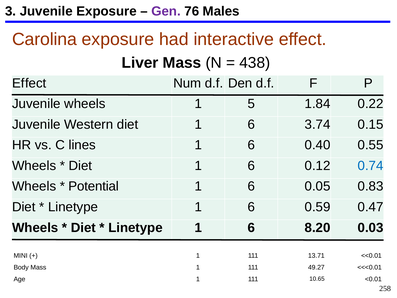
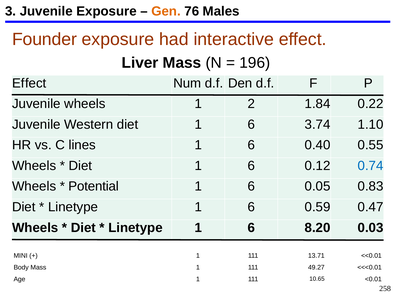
Gen colour: purple -> orange (166, 11)
Carolina: Carolina -> Founder (44, 39)
438: 438 -> 196 (255, 63)
5: 5 -> 2 (251, 104)
0.15: 0.15 -> 1.10 (371, 124)
